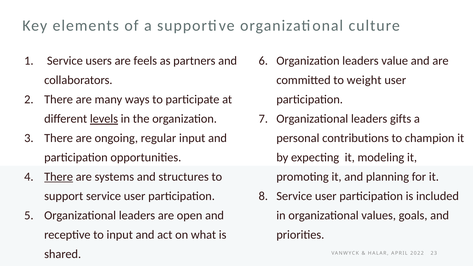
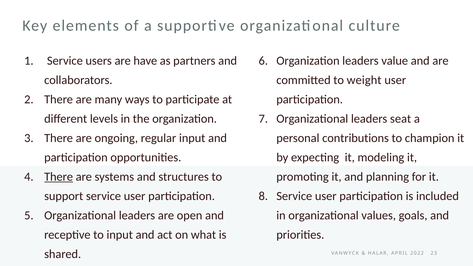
feels: feels -> have (145, 61)
gifts: gifts -> seat (401, 119)
levels underline: present -> none (104, 119)
